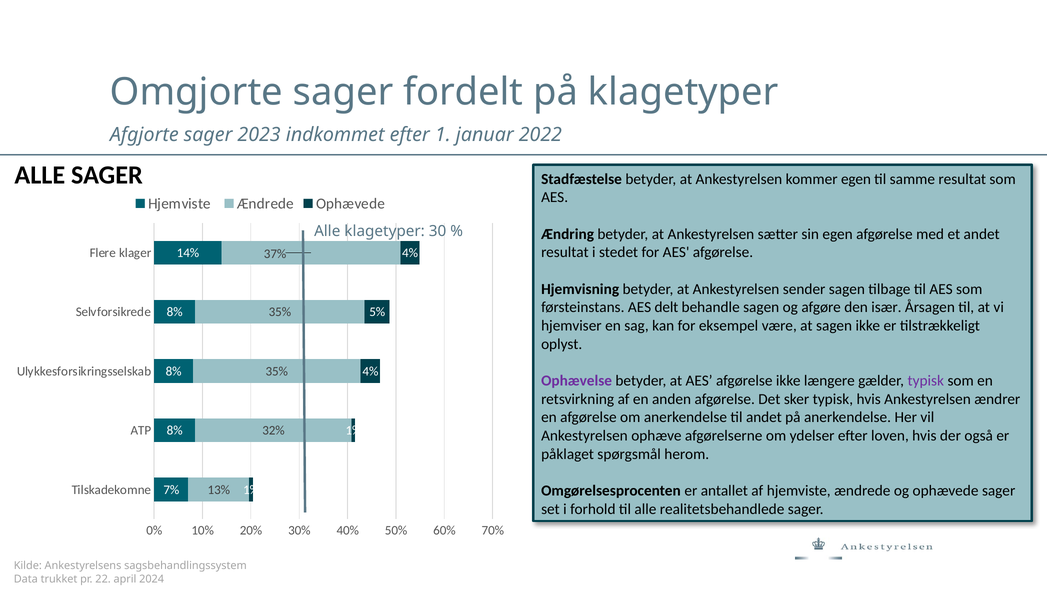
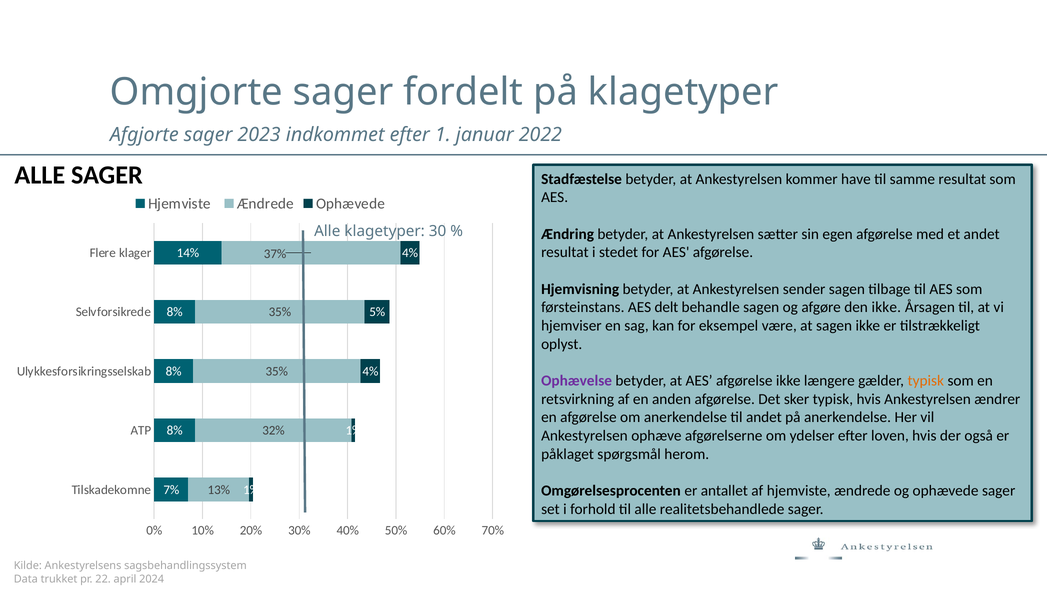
kommer egen: egen -> have (856, 179)
den især: især -> ikke (886, 307)
typisk colour: purple -> orange (926, 381)
